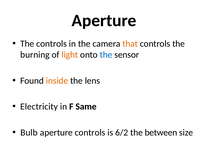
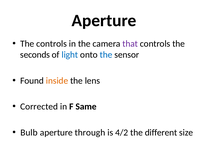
that colour: orange -> purple (130, 44)
burning: burning -> seconds (35, 55)
light colour: orange -> blue (70, 55)
Electricity: Electricity -> Corrected (39, 107)
aperture controls: controls -> through (90, 132)
6/2: 6/2 -> 4/2 (122, 132)
between: between -> different (161, 132)
